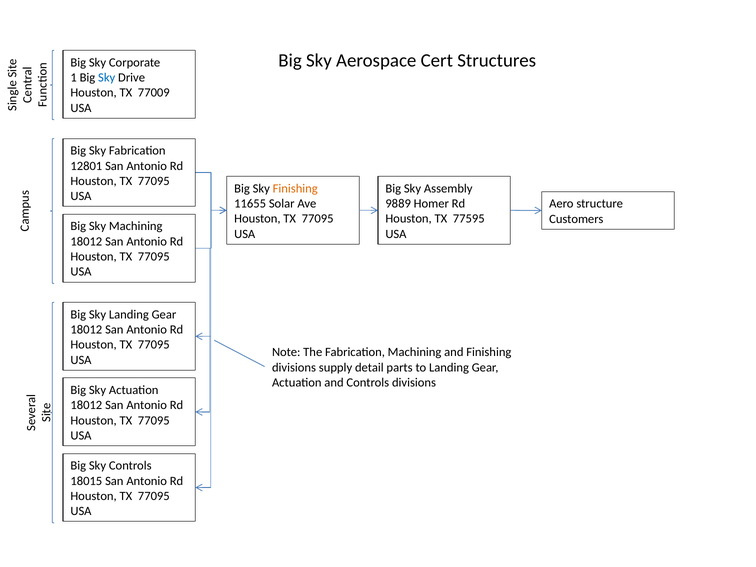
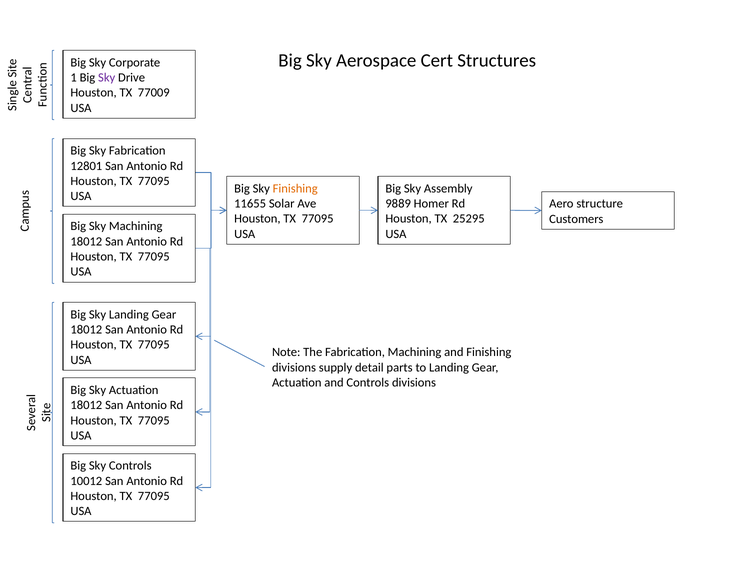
Sky colour: blue -> purple (107, 78)
77595: 77595 -> 25295 (469, 219)
18015: 18015 -> 10012 (86, 481)
